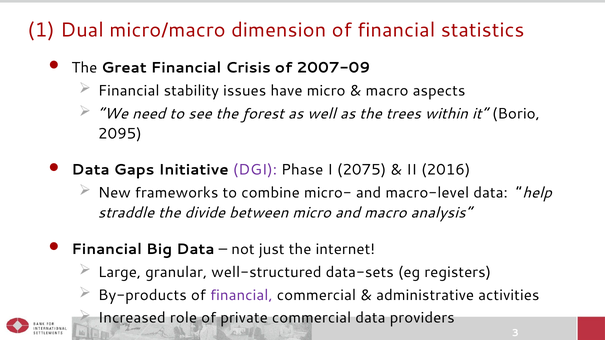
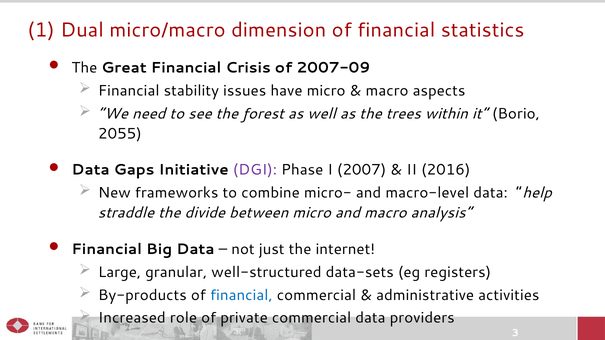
2095: 2095 -> 2055 (120, 134)
2075: 2075 -> 2007 (362, 170)
financial colour: purple -> blue (241, 295)
